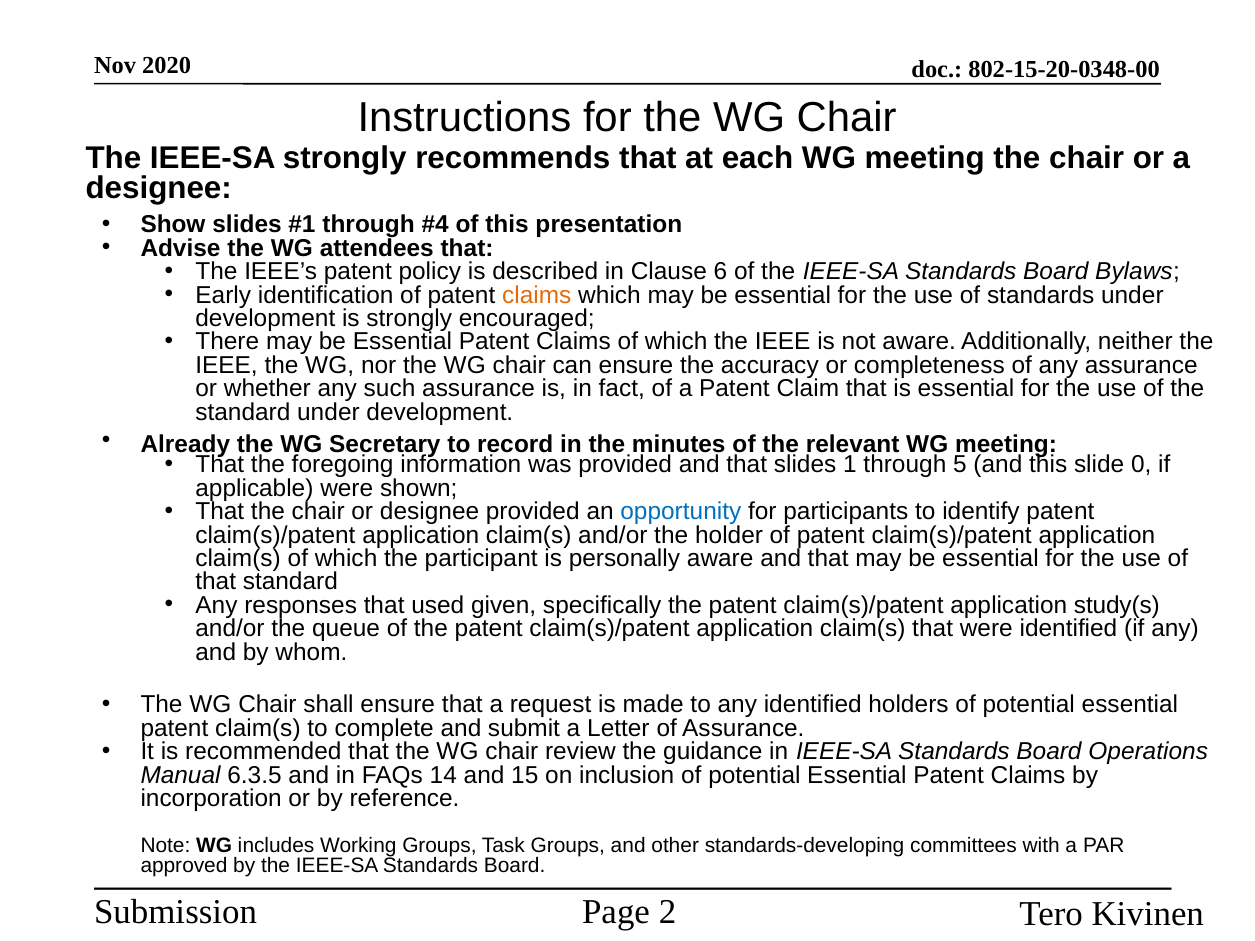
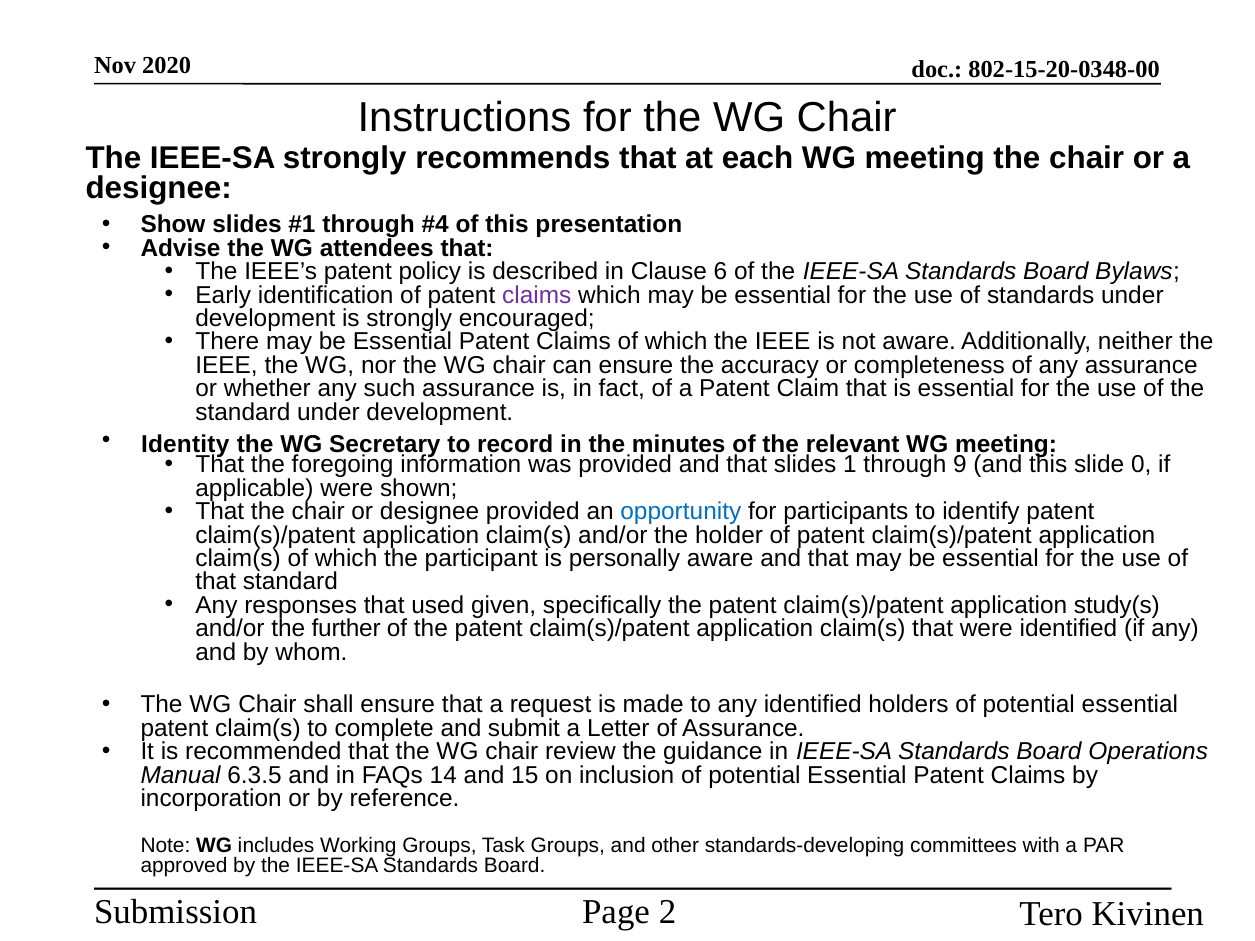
claims colour: orange -> purple (537, 295)
Already: Already -> Identity (185, 445)
5: 5 -> 9 (960, 465)
queue: queue -> further (346, 629)
